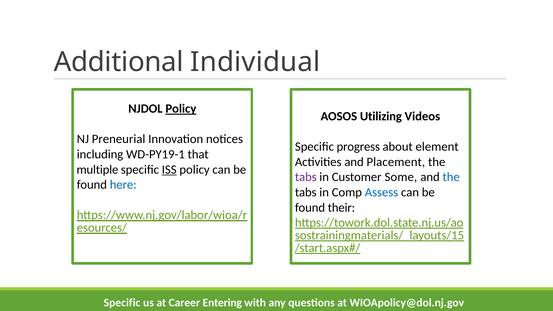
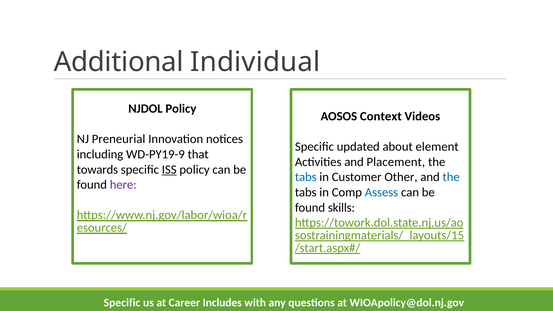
Policy underline: present -> none (181, 109)
Utilizing: Utilizing -> Context (381, 116)
progress: progress -> updated (358, 147)
WD-PY19-1: WD-PY19-1 -> WD-PY19-9 (155, 154)
multiple: multiple -> towards (97, 170)
tabs colour: purple -> blue (306, 177)
Some: Some -> Other (401, 177)
here colour: blue -> purple (123, 185)
their: their -> skills (341, 208)
Entering: Entering -> Includes (222, 303)
